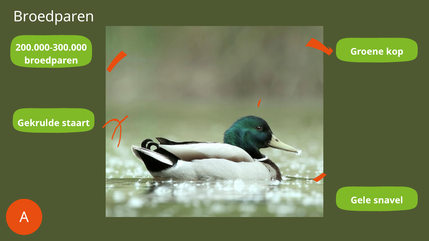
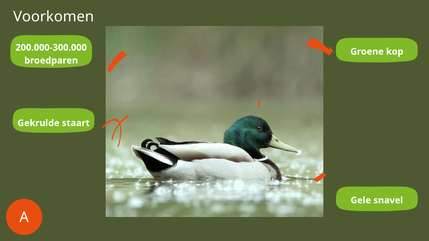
Broedparen: Broedparen -> Voorkomen (54, 17)
